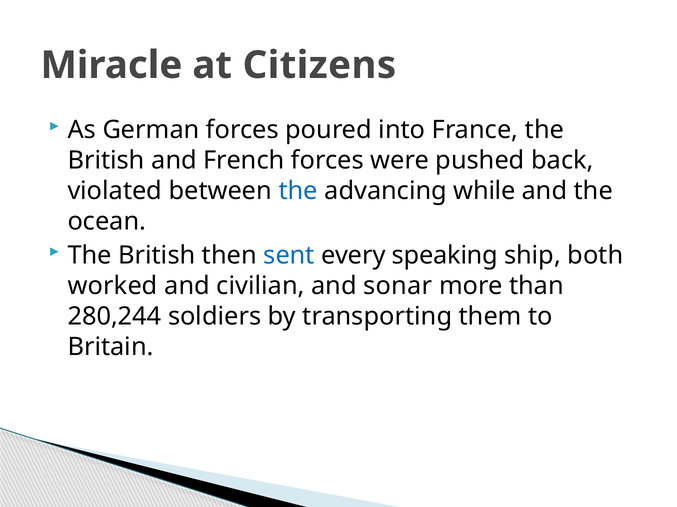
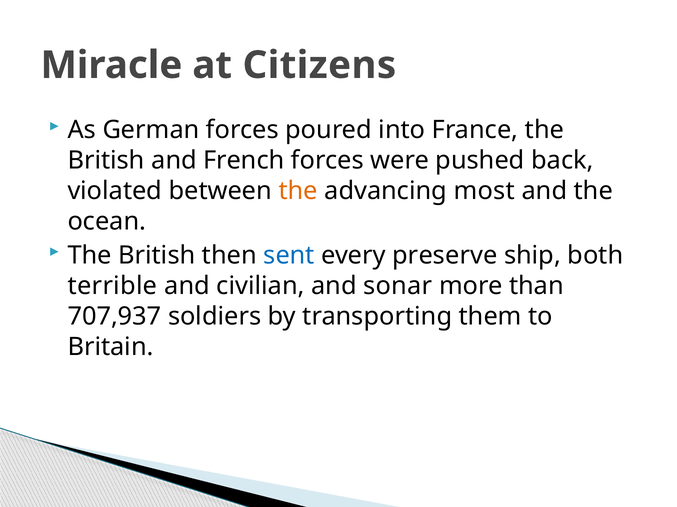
the colour: blue -> orange (298, 191)
while: while -> most (484, 191)
speaking: speaking -> preserve (445, 256)
worked: worked -> terrible (113, 286)
280,244: 280,244 -> 707,937 (115, 317)
